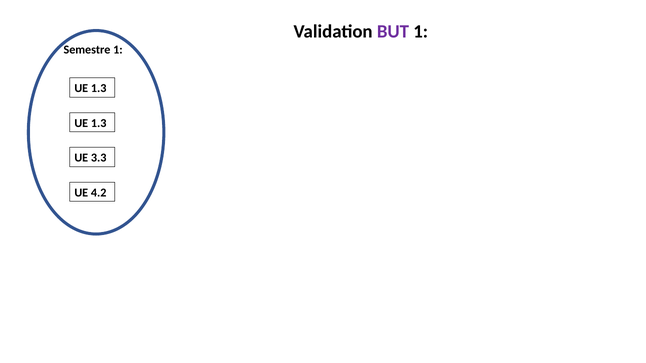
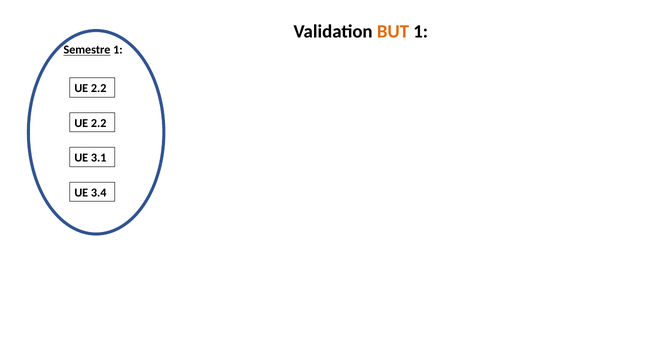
BUT colour: purple -> orange (393, 32)
Semestre underline: none -> present (87, 50)
1.3: 1.3 -> 2.2 (99, 89)
1.3: 1.3 -> 2.2 (99, 123)
3.3: 3.3 -> 3.1 (99, 158)
4.2: 4.2 -> 3.4 (99, 193)
